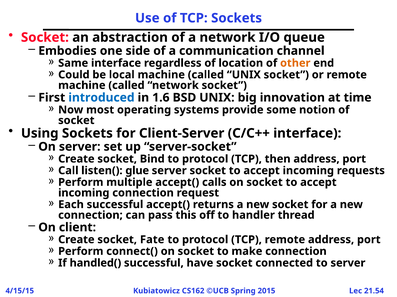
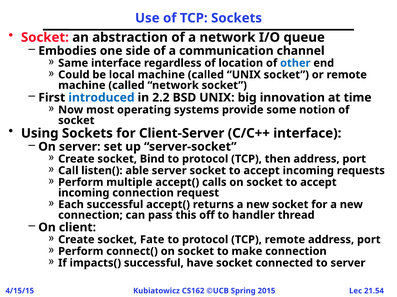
other colour: orange -> blue (295, 63)
1.6: 1.6 -> 2.2 (161, 98)
glue: glue -> able (137, 171)
handled(: handled( -> impacts( (95, 264)
